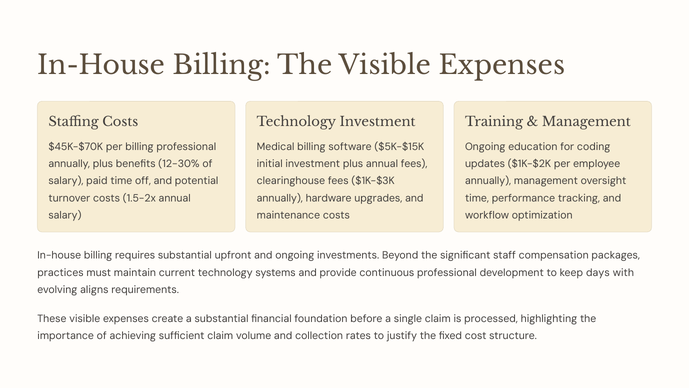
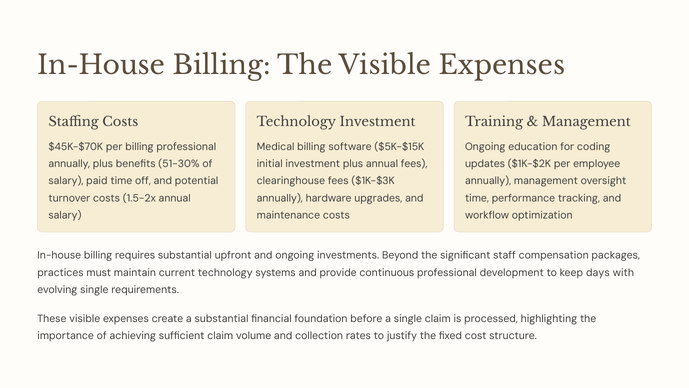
12-30%: 12-30% -> 51-30% (179, 164)
evolving aligns: aligns -> single (94, 289)
